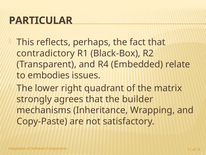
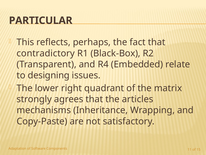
embodies: embodies -> designing (49, 75)
builder: builder -> articles (138, 99)
